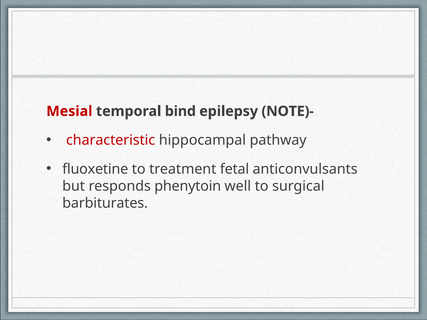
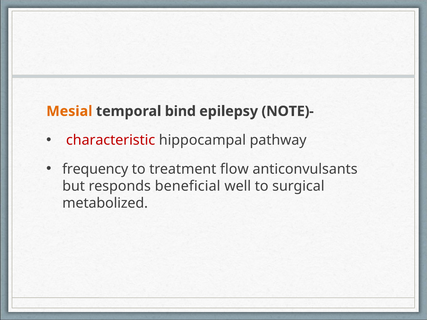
Mesial colour: red -> orange (69, 111)
fluoxetine: fluoxetine -> frequency (95, 169)
fetal: fetal -> flow (234, 169)
phenytoin: phenytoin -> beneficial (188, 186)
barbiturates: barbiturates -> metabolized (105, 203)
